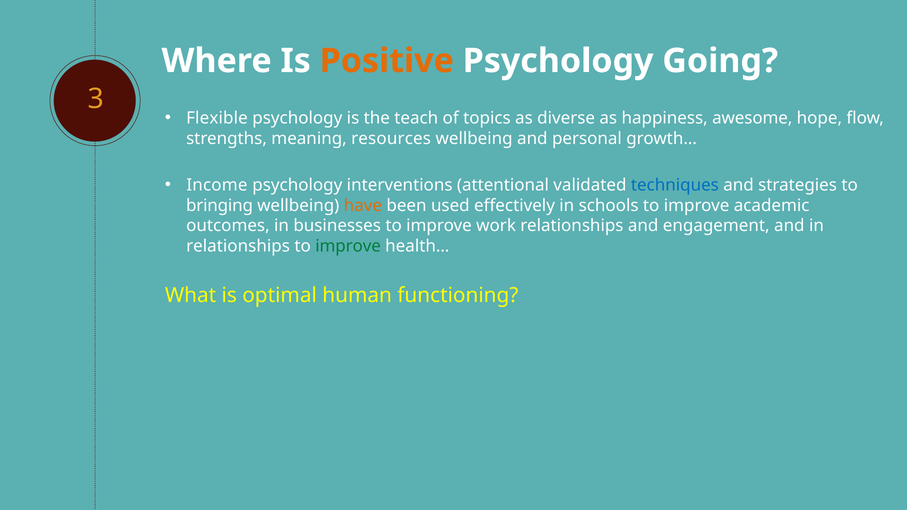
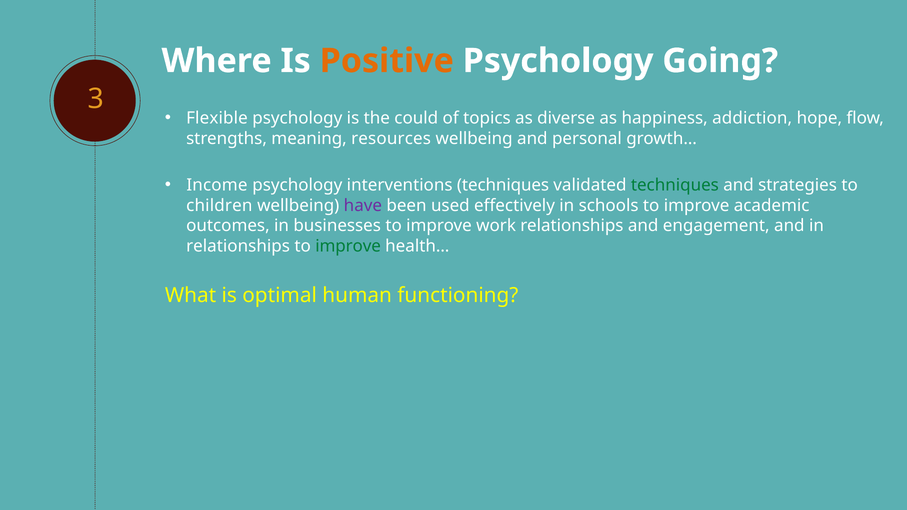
teach: teach -> could (416, 118)
awesome: awesome -> addiction (752, 118)
interventions attentional: attentional -> techniques (503, 185)
techniques colour: blue -> green (675, 185)
bringing: bringing -> children (219, 205)
have colour: orange -> purple (363, 205)
